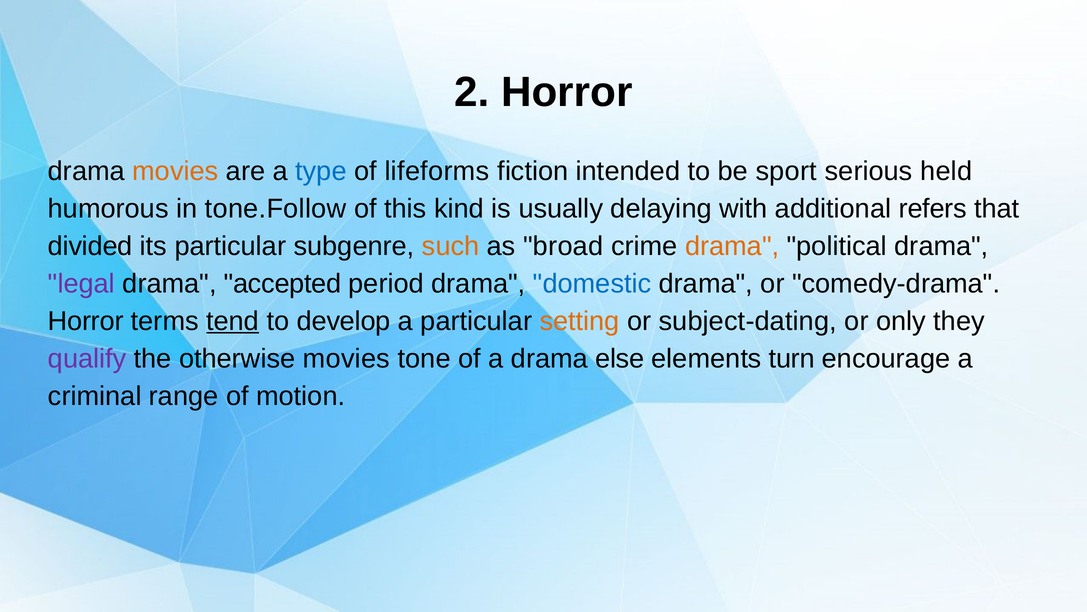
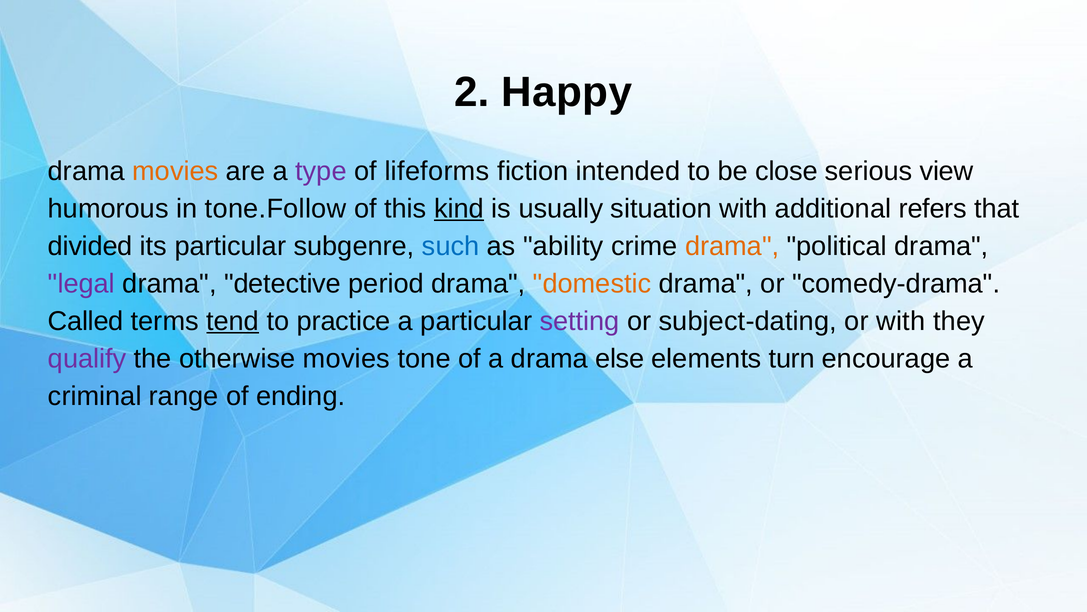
2 Horror: Horror -> Happy (567, 92)
type colour: blue -> purple (321, 171)
sport: sport -> close (787, 171)
held: held -> view (947, 171)
kind underline: none -> present (459, 208)
delaying: delaying -> situation (661, 208)
such colour: orange -> blue (451, 246)
broad: broad -> ability (563, 246)
accepted: accepted -> detective (283, 283)
domestic colour: blue -> orange (592, 283)
Horror: Horror -> Called (86, 321)
develop: develop -> practice (344, 321)
setting colour: orange -> purple (580, 321)
or only: only -> with (901, 321)
motion: motion -> ending (301, 396)
